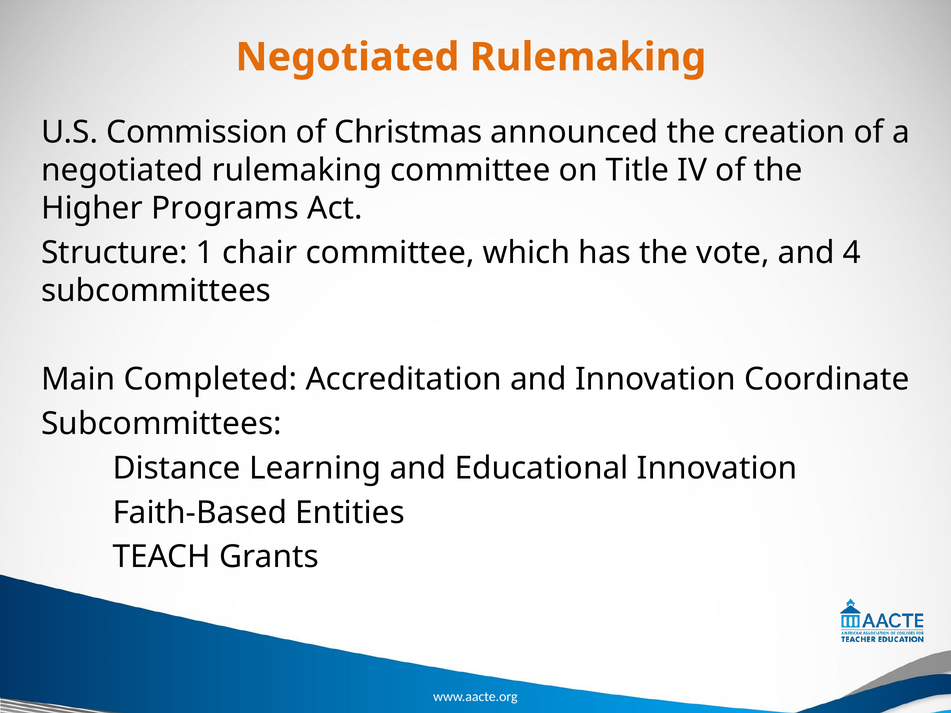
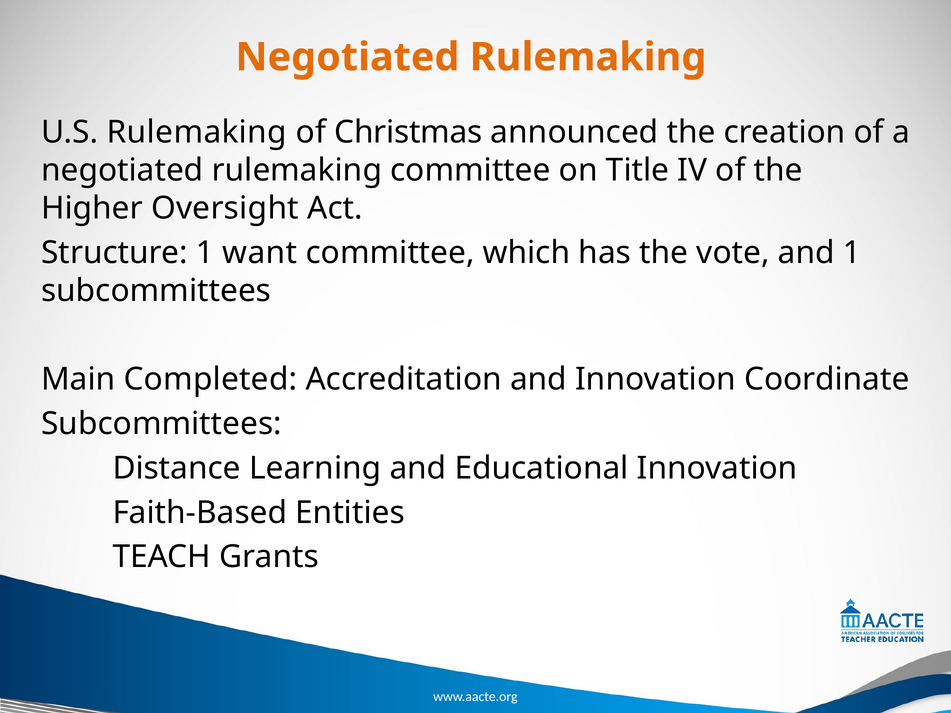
U.S Commission: Commission -> Rulemaking (197, 132)
Programs: Programs -> Oversight (225, 208)
chair: chair -> want (260, 253)
and 4: 4 -> 1 (852, 253)
